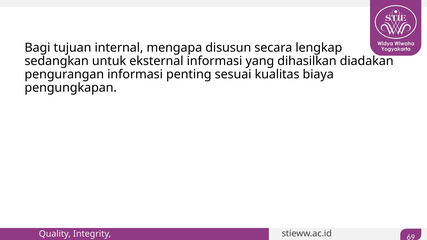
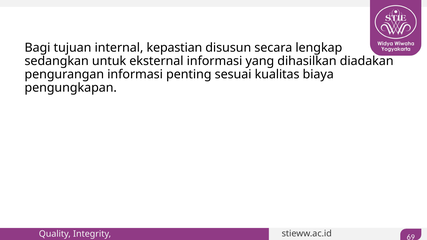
mengapa: mengapa -> kepastian (174, 48)
